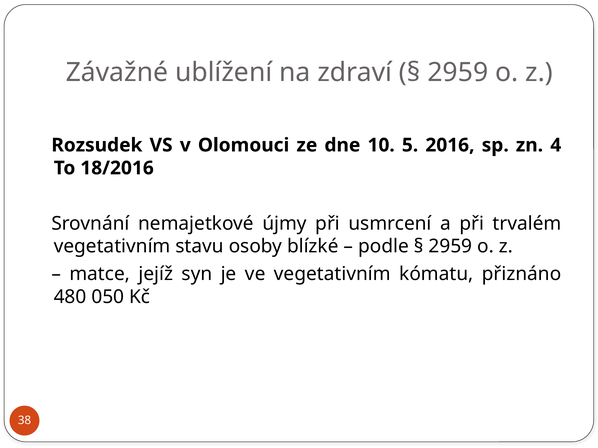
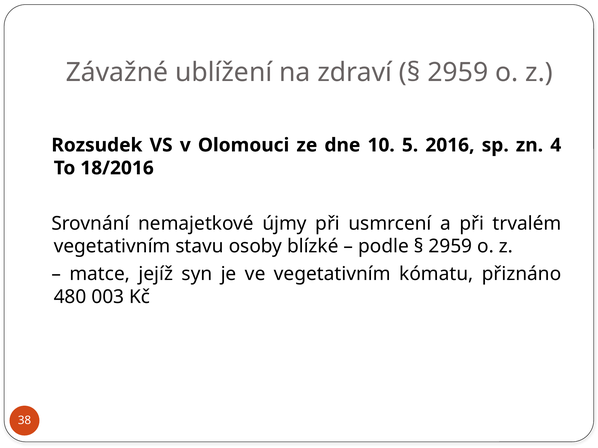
050: 050 -> 003 (108, 297)
